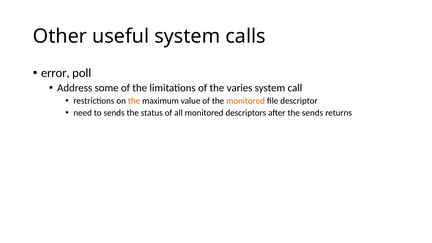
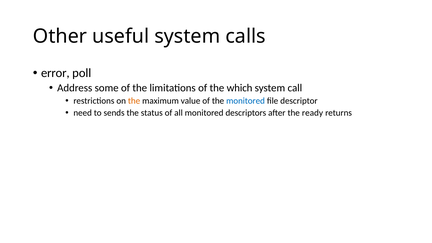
varies: varies -> which (240, 88)
monitored colour: orange -> blue (246, 101)
the sends: sends -> ready (313, 113)
